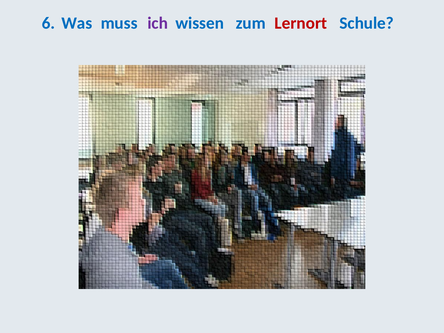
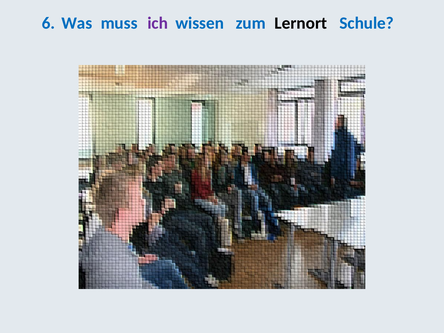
Lernort colour: red -> black (301, 23)
